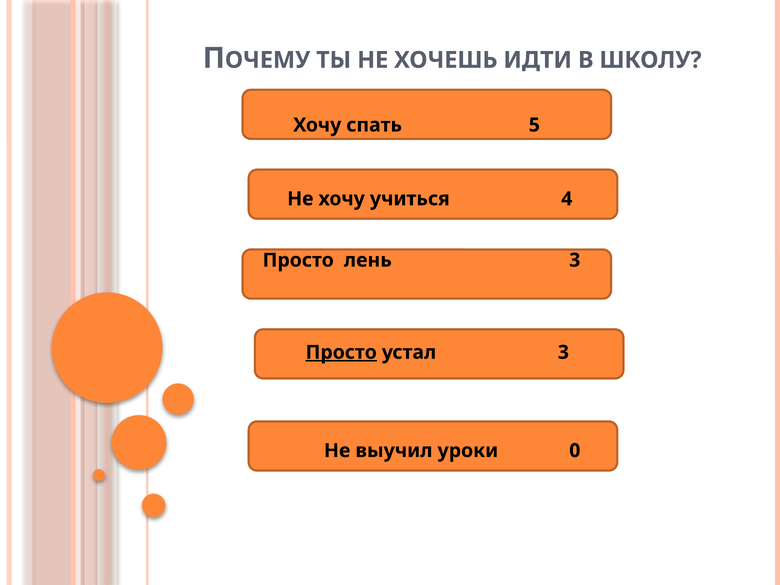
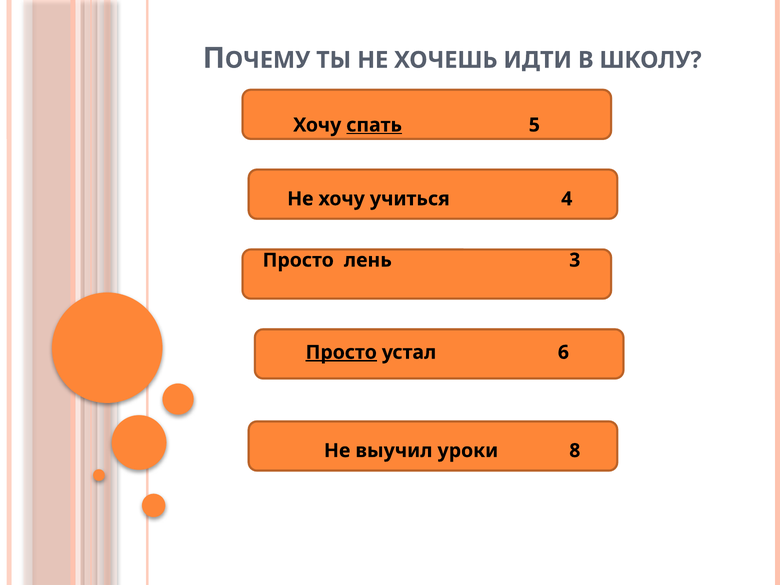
спать underline: none -> present (374, 125)
устал 3: 3 -> 6 (563, 352)
0: 0 -> 8 (575, 451)
